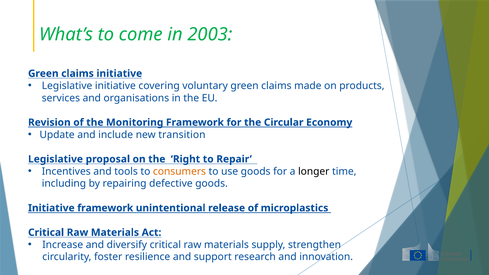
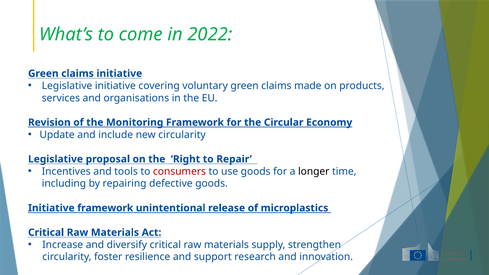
2003: 2003 -> 2022 (210, 34)
new transition: transition -> circularity (182, 135)
consumers colour: orange -> red (179, 171)
